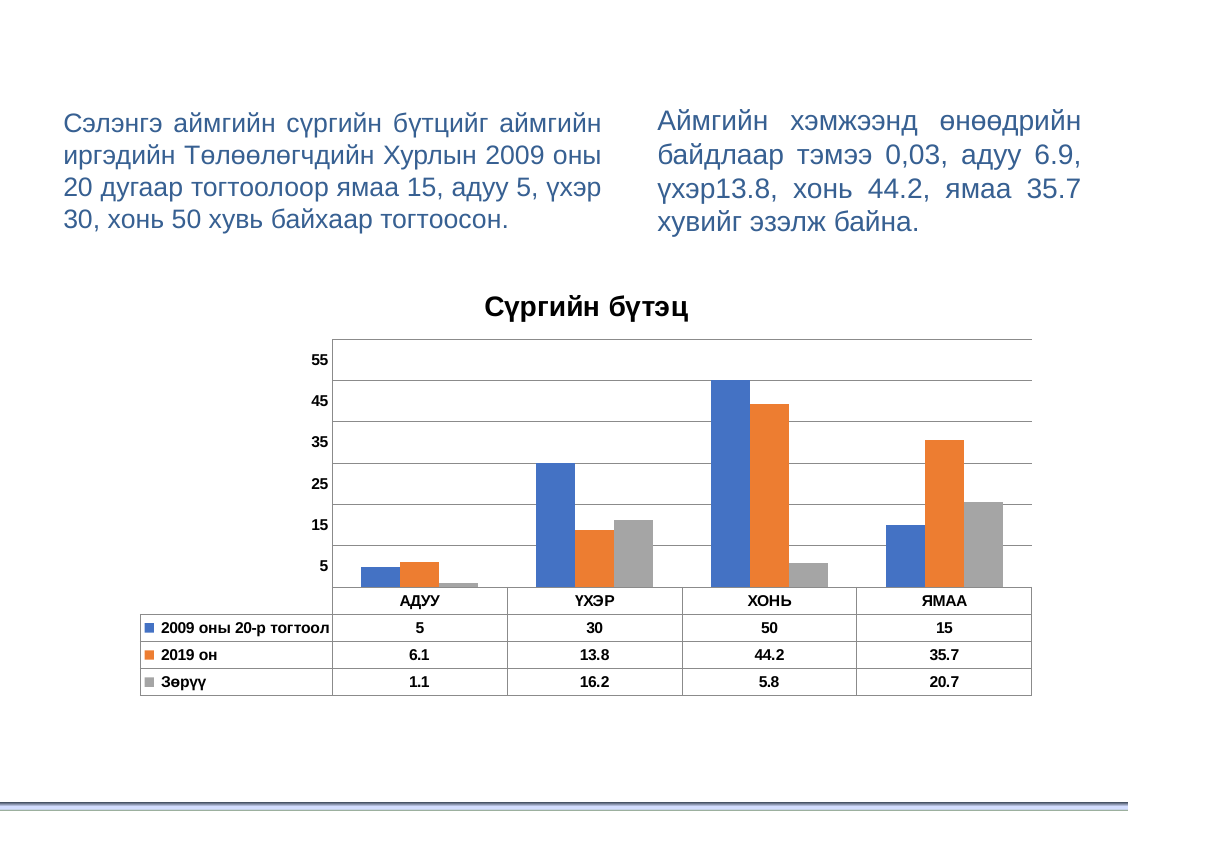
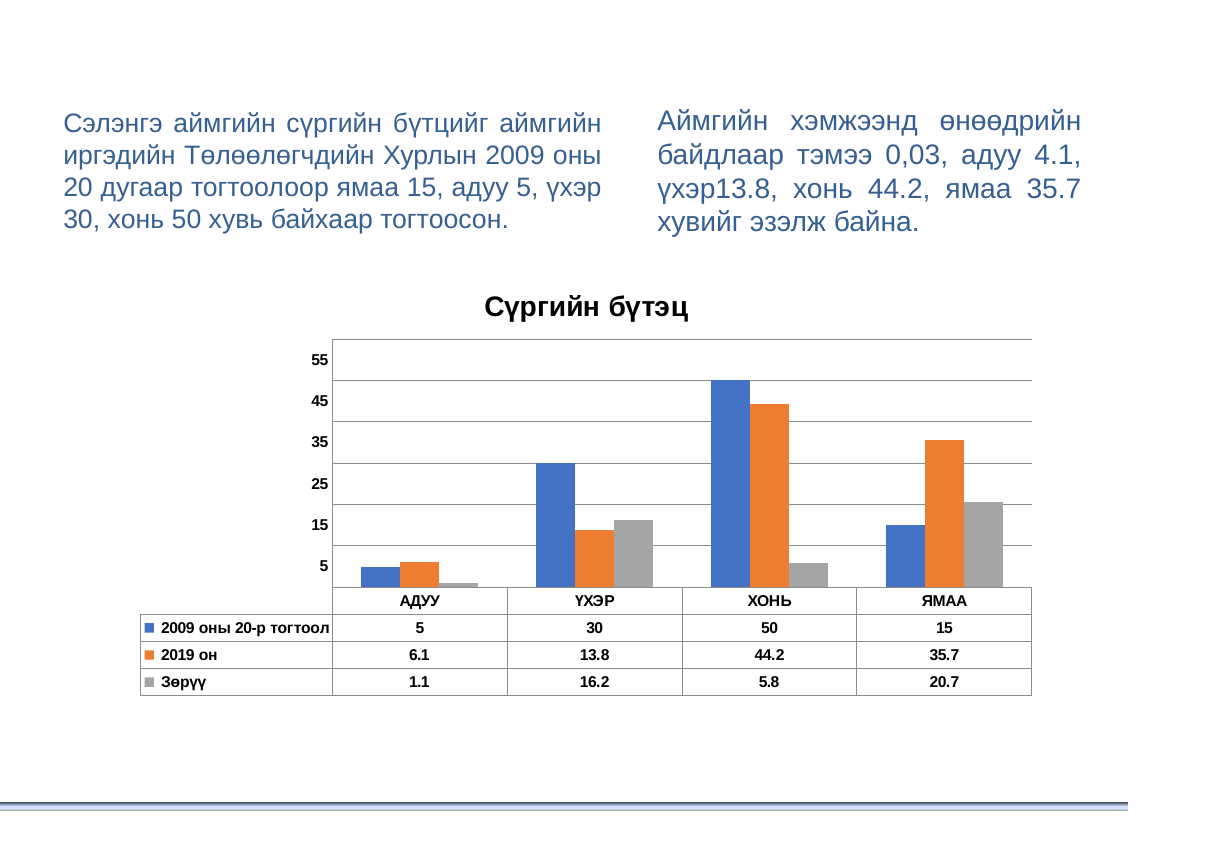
6.9: 6.9 -> 4.1 (1058, 155)
